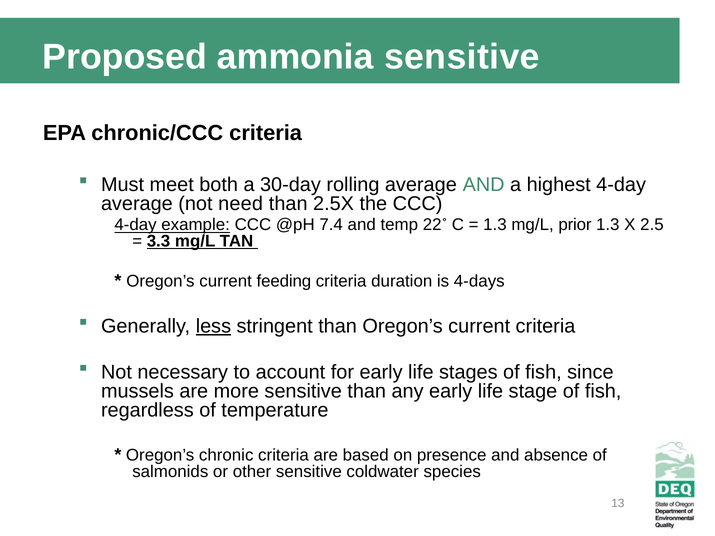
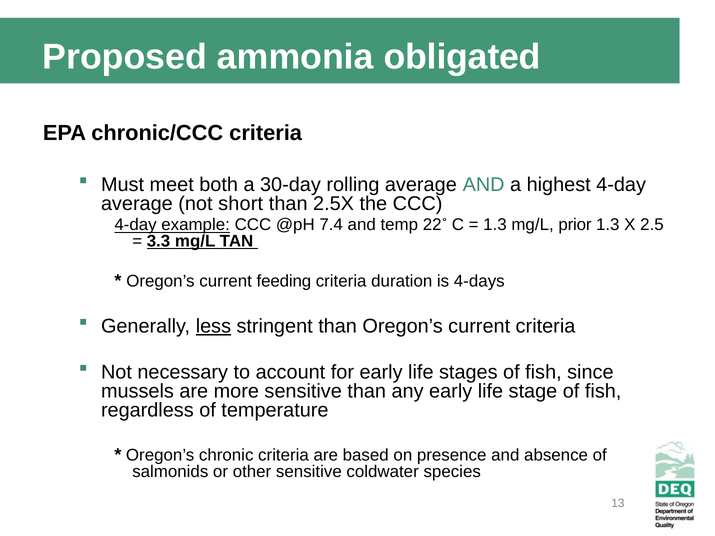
ammonia sensitive: sensitive -> obligated (462, 57)
need: need -> short (241, 204)
